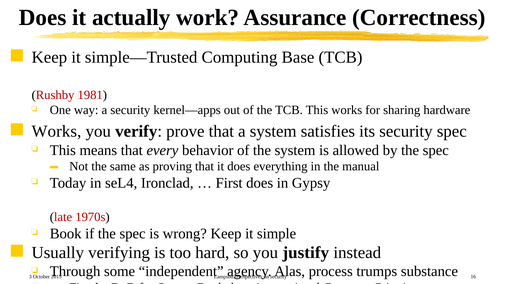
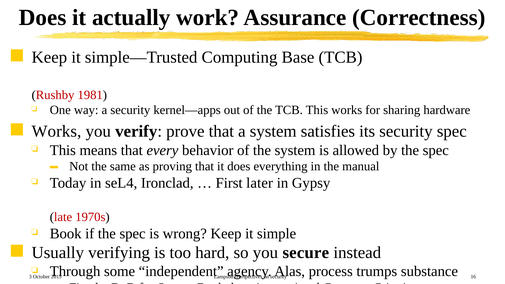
First does: does -> later (260, 183)
justify: justify -> secure (306, 253)
